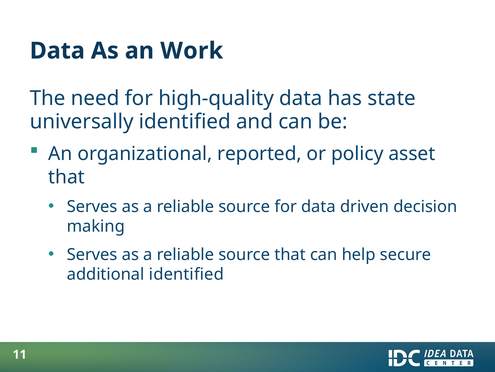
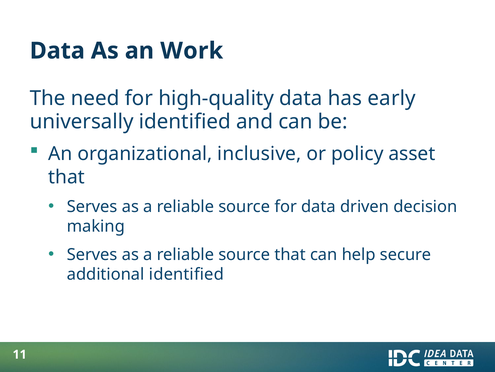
state: state -> early (392, 98)
reported: reported -> inclusive (259, 154)
